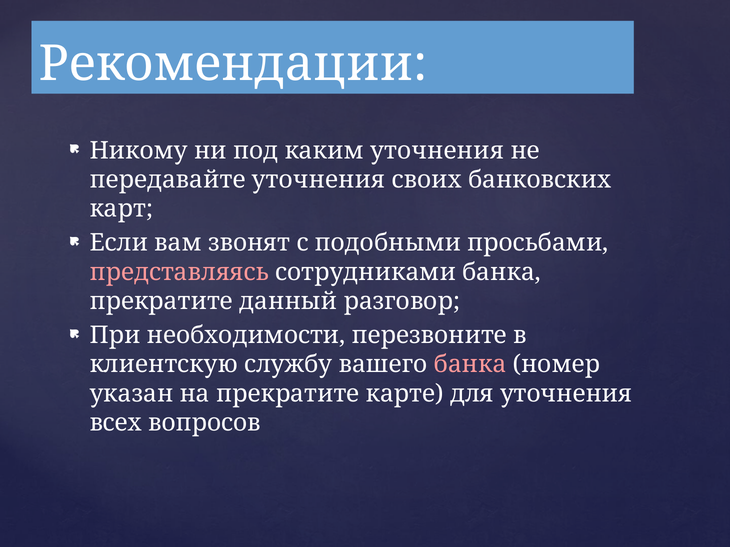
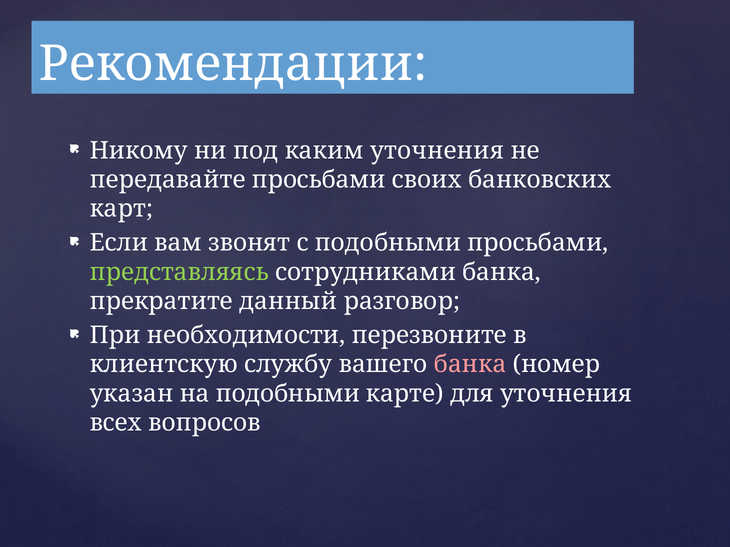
передавайте уточнения: уточнения -> просьбами (319, 180)
представляясь colour: pink -> light green (179, 272)
на прекратите: прекратите -> подобными (288, 394)
